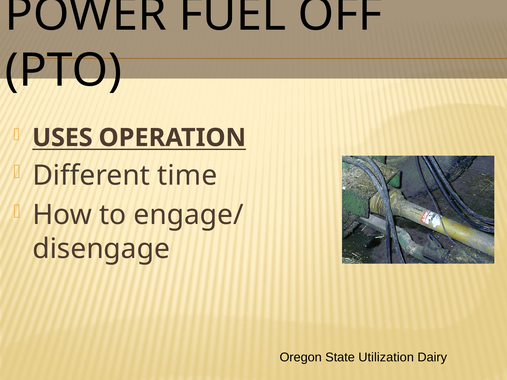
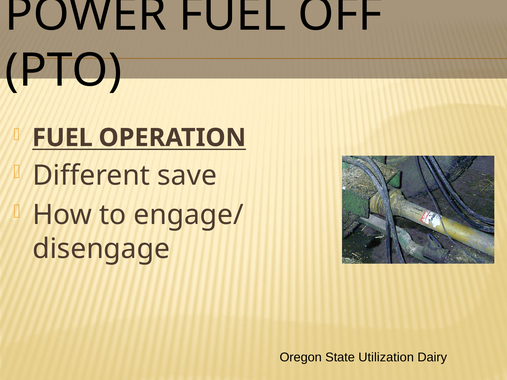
USES: USES -> FUEL (62, 138)
time: time -> save (187, 176)
